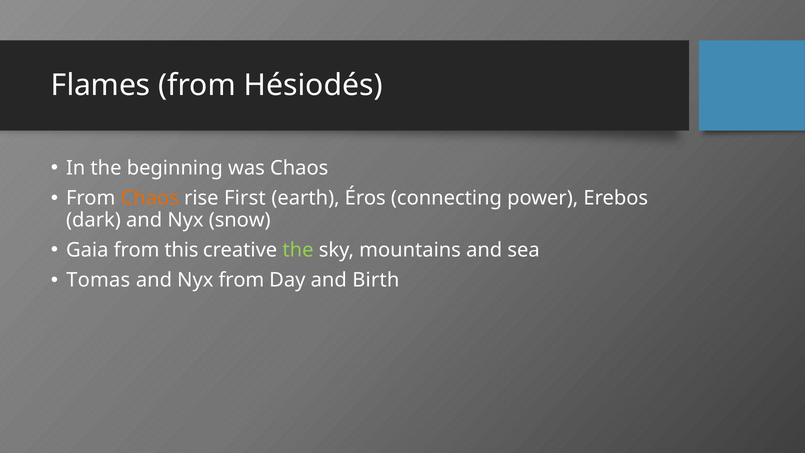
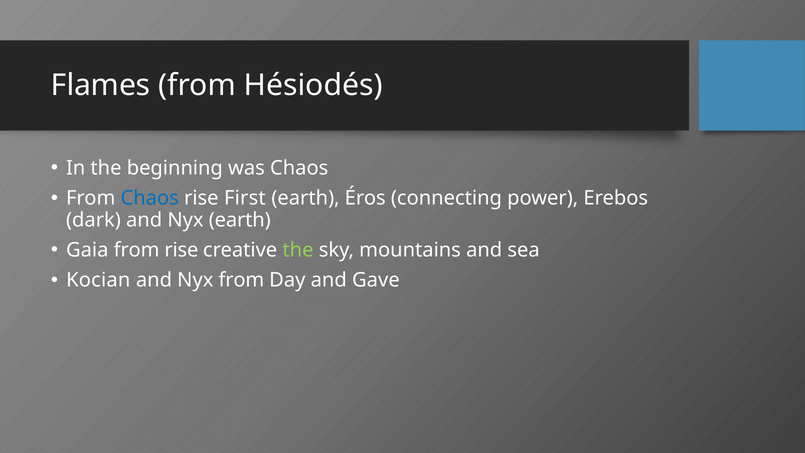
Chaos colour: orange -> blue (150, 198)
Nyx snow: snow -> earth (240, 220)
from this: this -> rise (181, 250)
Tomas: Tomas -> Kocian (98, 280)
Birth: Birth -> Gave (376, 280)
